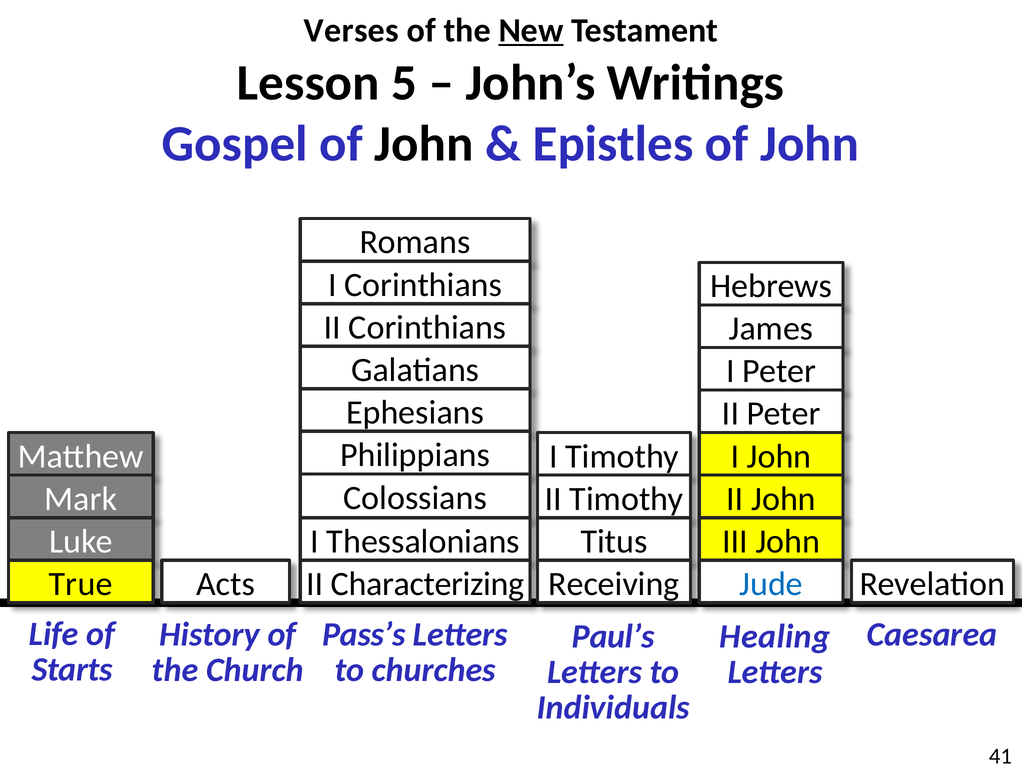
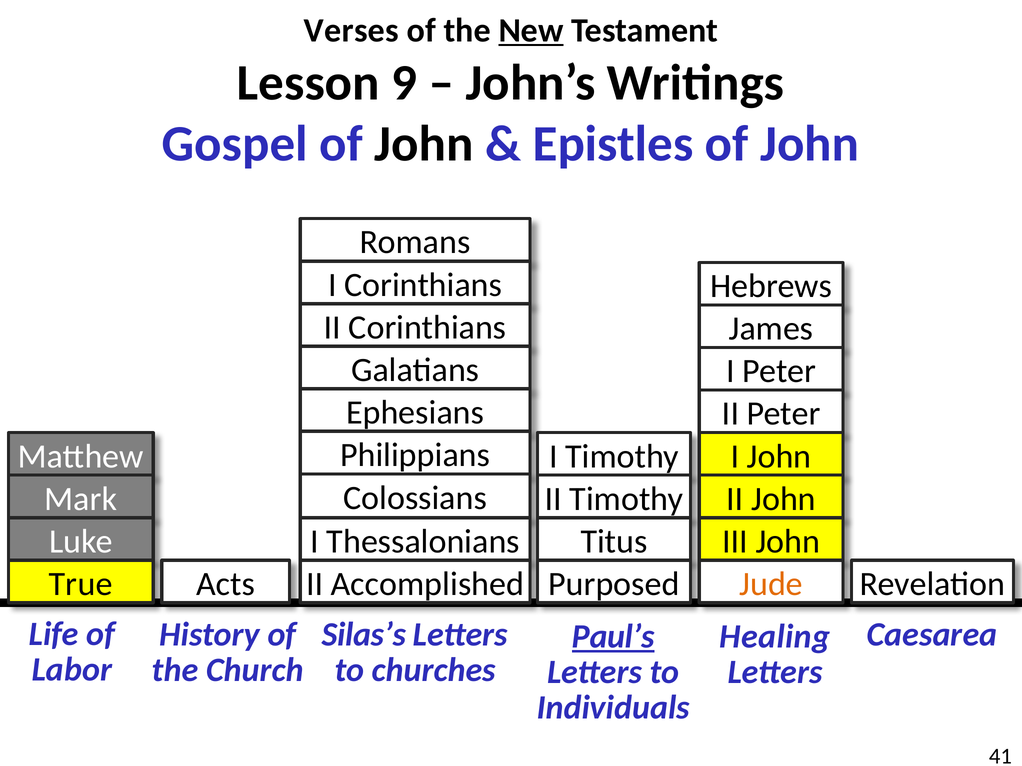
5: 5 -> 9 (404, 83)
Characterizing: Characterizing -> Accomplished (427, 584)
Receiving: Receiving -> Purposed (614, 584)
Jude colour: blue -> orange (771, 584)
Pass’s: Pass’s -> Silas’s (364, 635)
Paul’s underline: none -> present (613, 637)
Starts: Starts -> Labor (72, 670)
